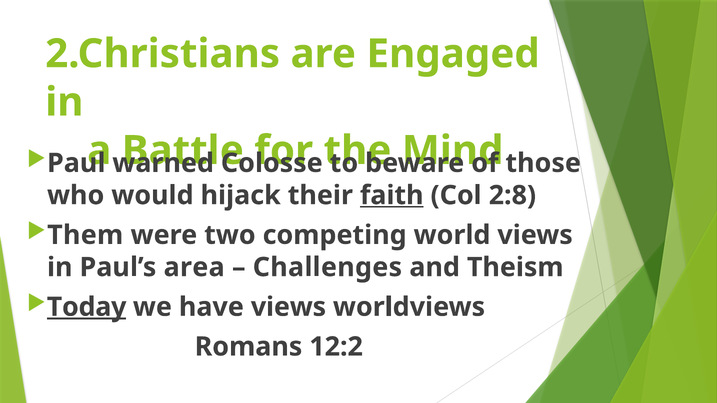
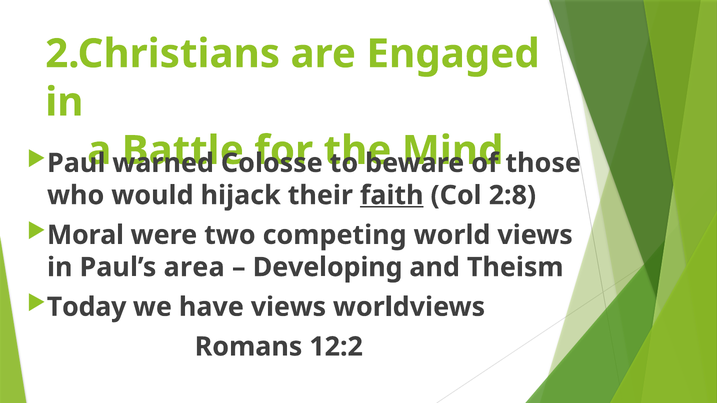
Them: Them -> Moral (85, 235)
Challenges: Challenges -> Developing (328, 267)
Today underline: present -> none (87, 307)
